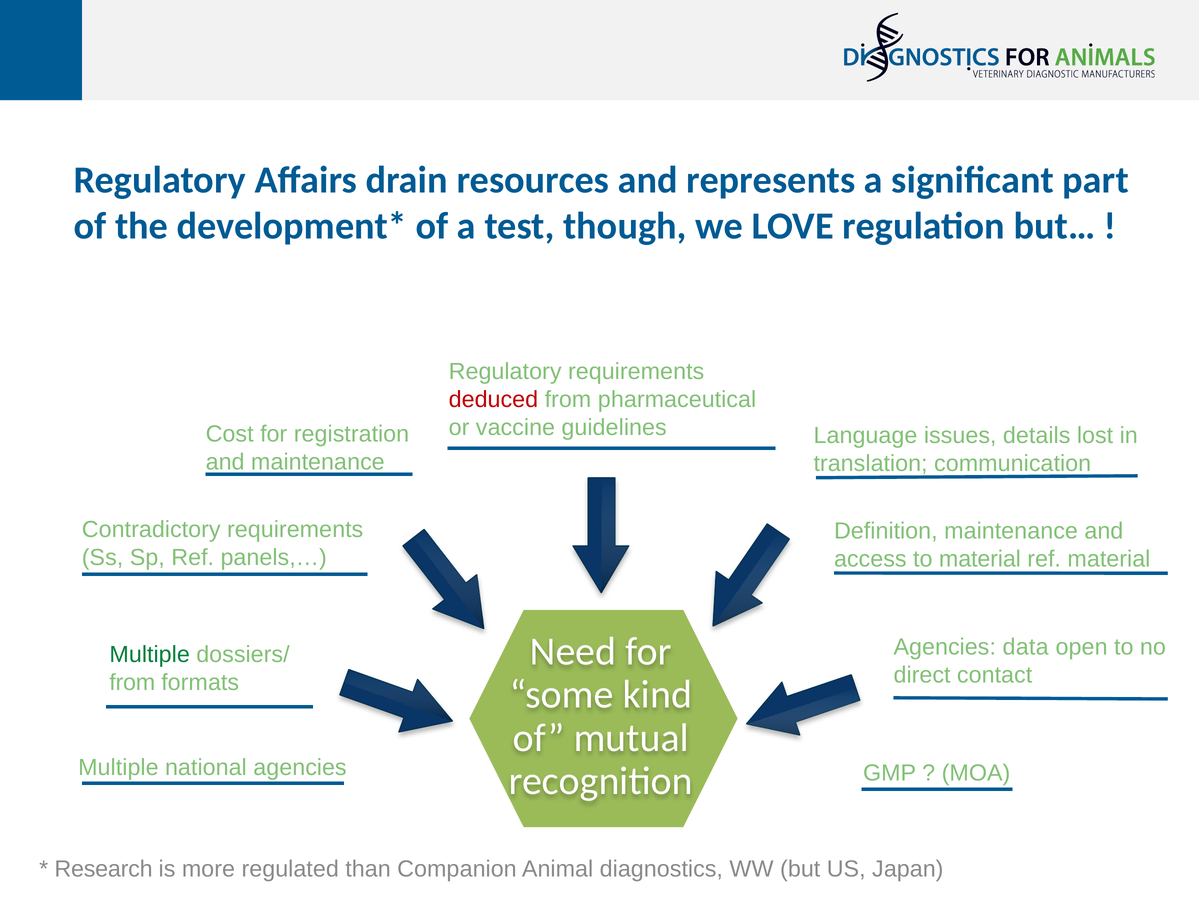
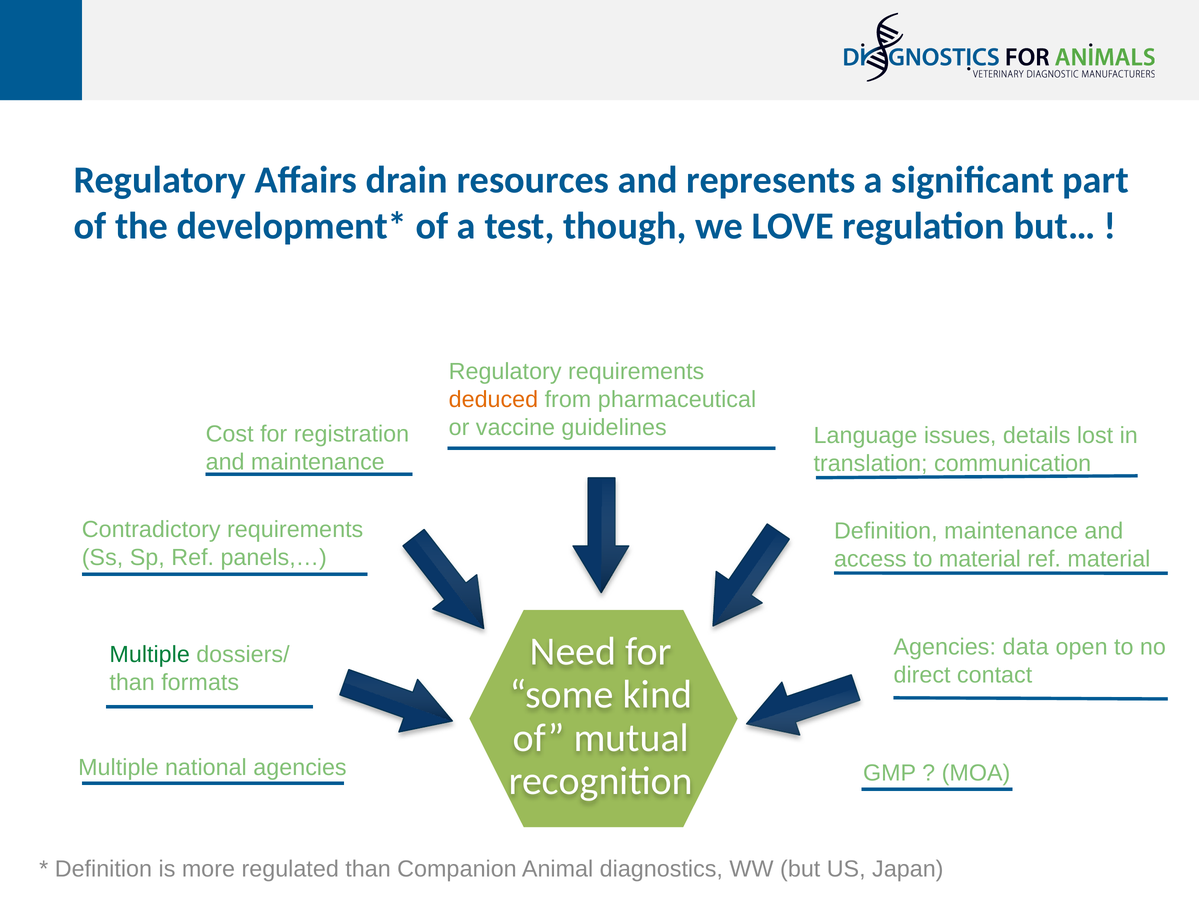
deduced colour: red -> orange (493, 400)
from: from -> than (132, 683)
Research: Research -> Definition (103, 869)
